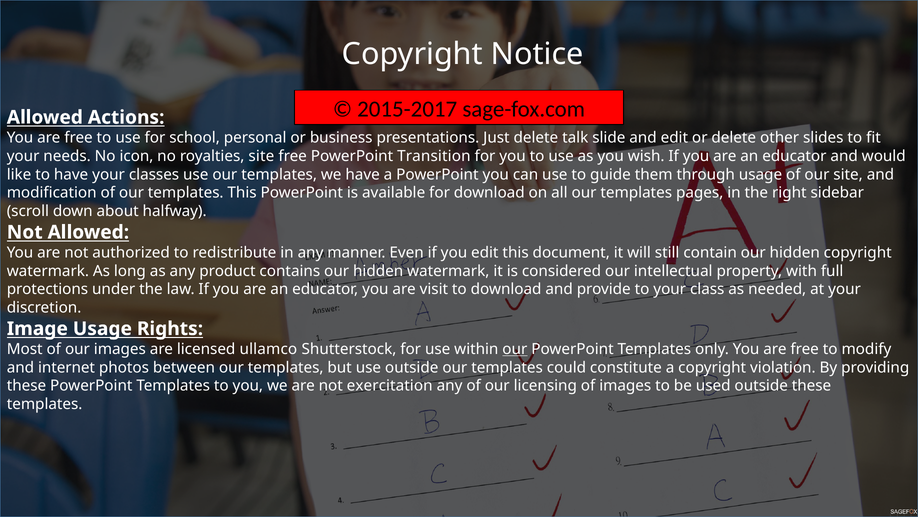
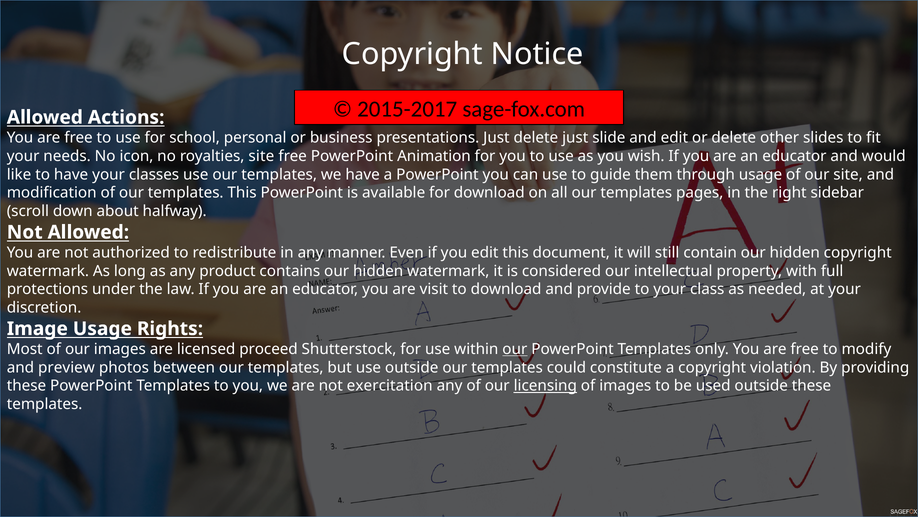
delete talk: talk -> just (575, 138)
Transition: Transition -> Animation (434, 156)
ullamco: ullamco -> proceed (269, 349)
internet: internet -> preview (66, 367)
licensing underline: none -> present (545, 385)
